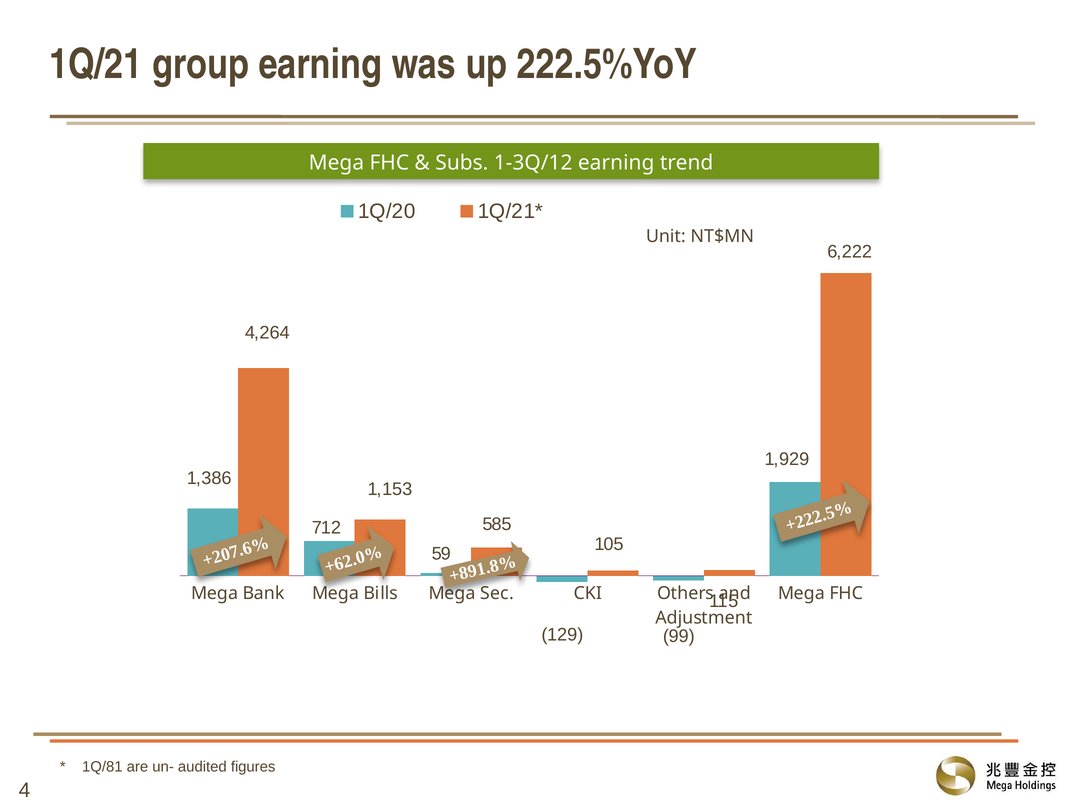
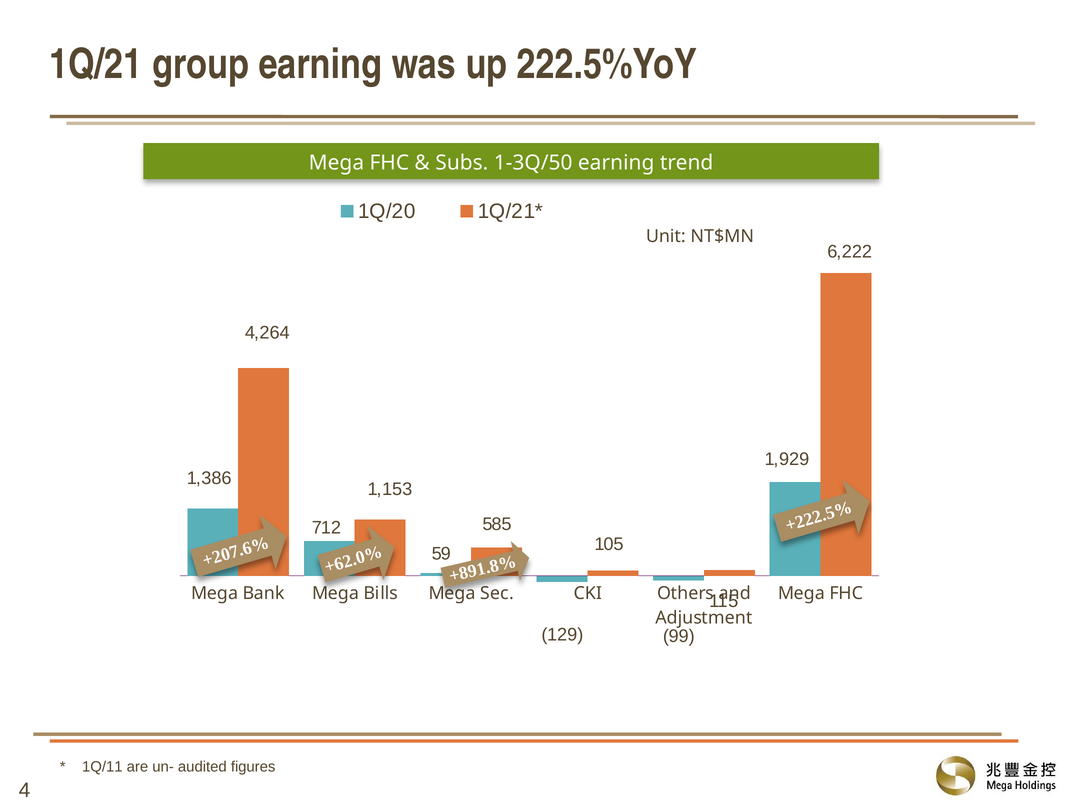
1-3Q/12: 1-3Q/12 -> 1-3Q/50 (533, 162)
1Q/81: 1Q/81 -> 1Q/11 (102, 766)
